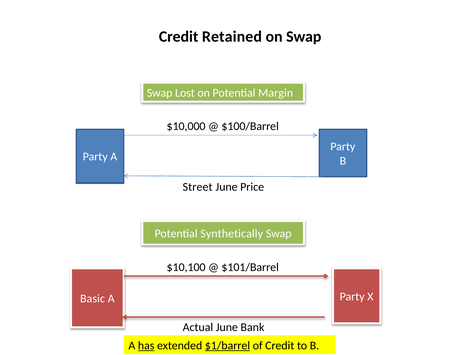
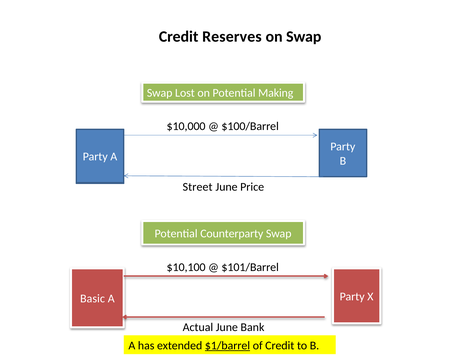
Retained: Retained -> Reserves (232, 37)
Margin: Margin -> Making (276, 93)
Synthetically: Synthetically -> Counterparty (232, 234)
has underline: present -> none (146, 346)
